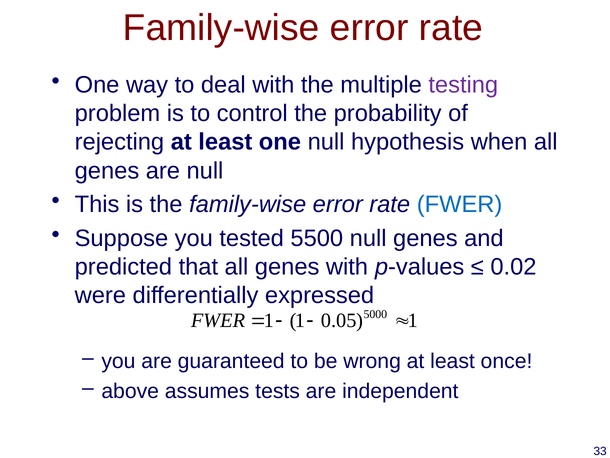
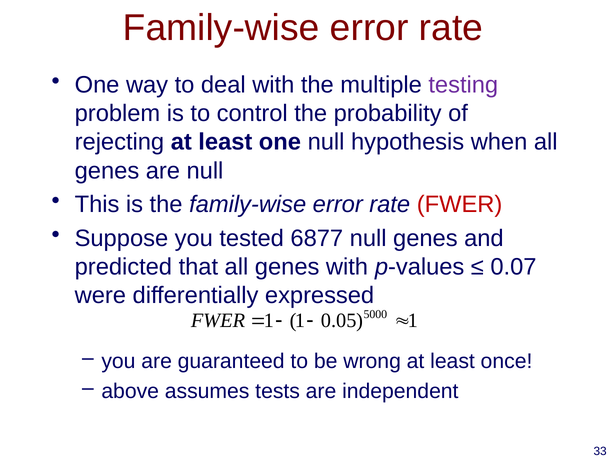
FWER colour: blue -> red (460, 204)
5500: 5500 -> 6877 (317, 238)
0.02: 0.02 -> 0.07 (513, 267)
